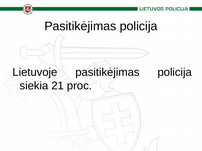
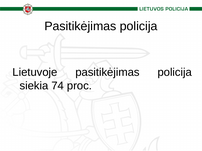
21: 21 -> 74 (58, 86)
